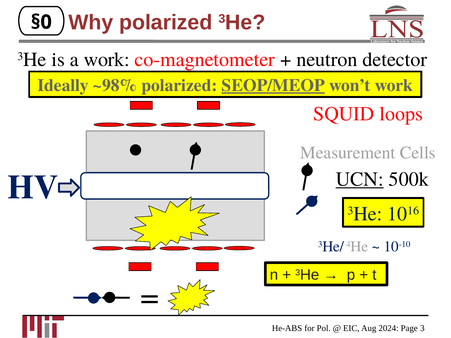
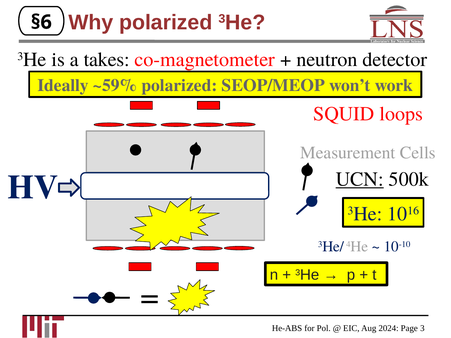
§0: §0 -> §6 (41, 22)
a work: work -> takes (107, 60)
~98%: ~98% -> ~59% (115, 86)
SEOP/MEOP underline: present -> none (273, 86)
